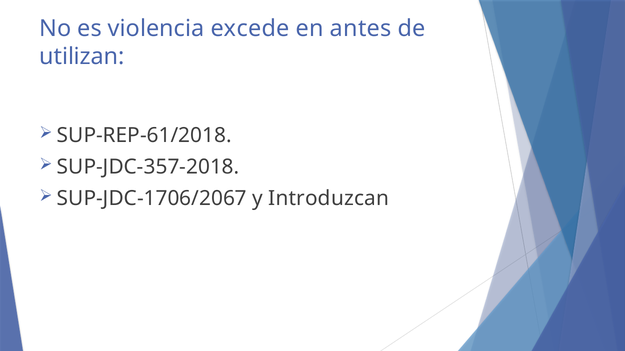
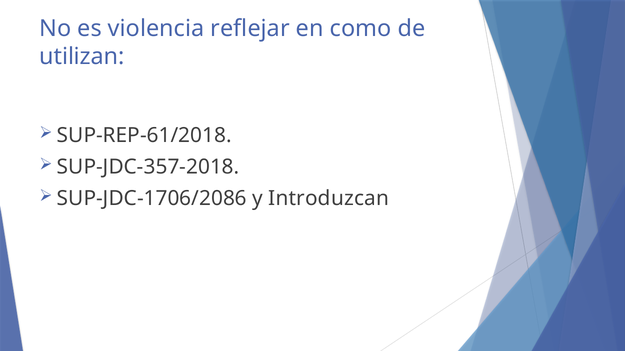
excede: excede -> reflejar (250, 29)
antes: antes -> como (361, 29)
SUP-JDC-1706/2067: SUP-JDC-1706/2067 -> SUP-JDC-1706/2086 (152, 199)
